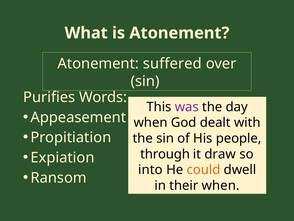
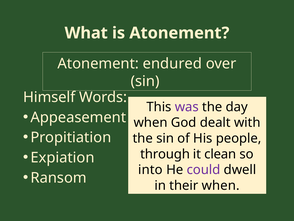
suffered: suffered -> endured (172, 63)
Purifies: Purifies -> Himself (49, 97)
draw: draw -> clean (220, 154)
could colour: orange -> purple (204, 169)
